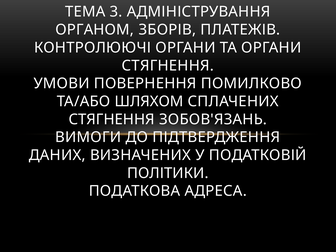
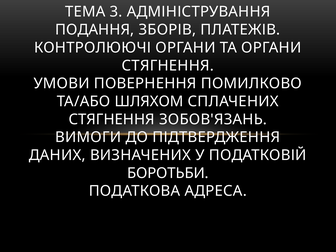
ОРГАНОМ: ОРГАНОМ -> ПОДАННЯ (95, 30)
ПОЛІТИКИ: ПОЛІТИКИ -> БОРОТЬБИ (168, 173)
